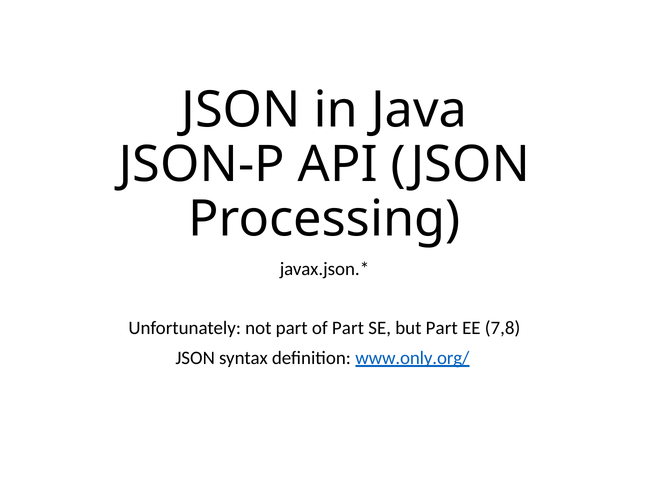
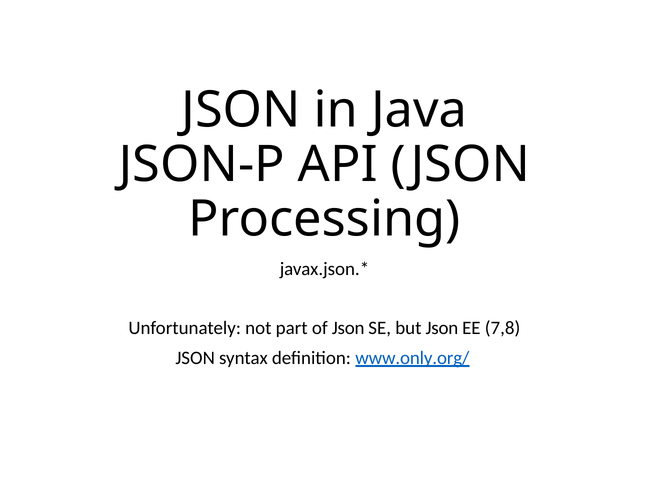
of Part: Part -> Json (348, 328)
but Part: Part -> Json (442, 328)
